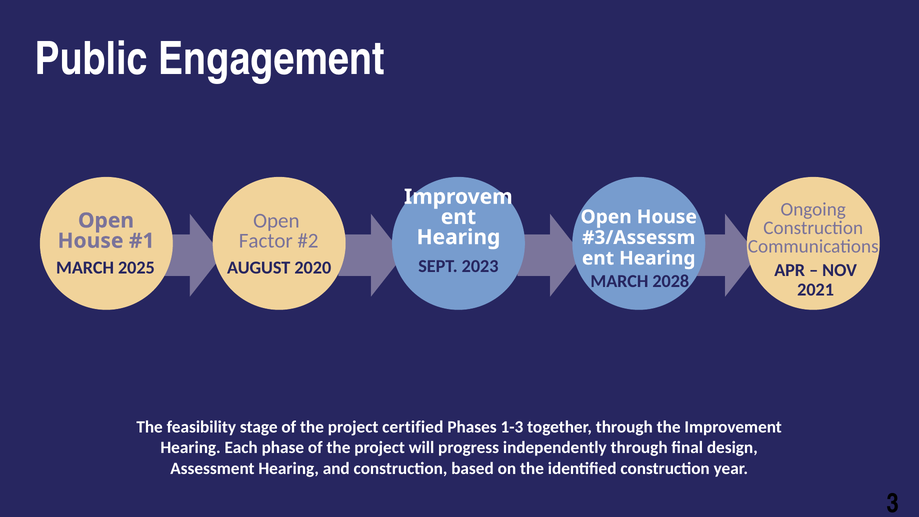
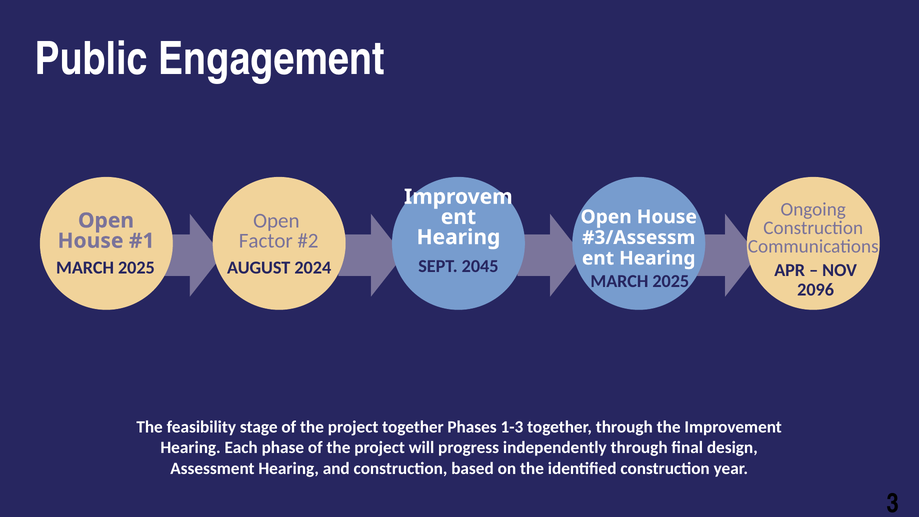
2023: 2023 -> 2045 (480, 266)
2020: 2020 -> 2024 (313, 268)
2028: 2028 -> 2025 (671, 281)
2021: 2021 -> 2096 (816, 290)
project certified: certified -> together (413, 427)
